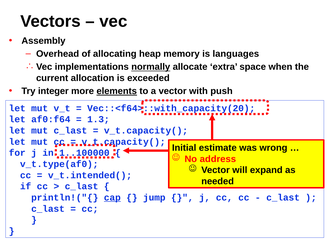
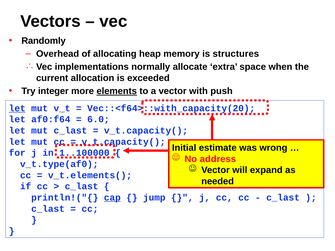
Assembly: Assembly -> Randomly (44, 41)
languages: languages -> structures (236, 54)
normally underline: present -> none (151, 67)
let underline: none -> present (17, 108)
1.3: 1.3 -> 6.0 (98, 120)
v_t.intended(: v_t.intended( -> v_t.elements( (90, 175)
